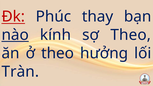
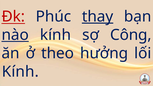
thay underline: none -> present (98, 17)
sợ Theo: Theo -> Công (131, 35)
Tràn: Tràn -> Kính (20, 72)
